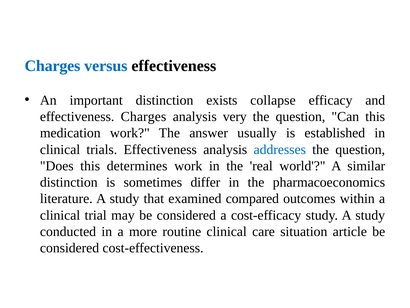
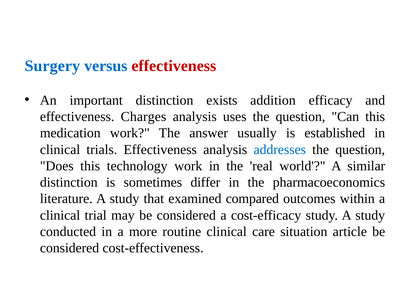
Charges: Charges -> Surgery (52, 66)
effectiveness colour: black -> red (174, 66)
collapse: collapse -> addition (273, 100)
very: very -> uses (235, 116)
determines: determines -> technology (137, 166)
